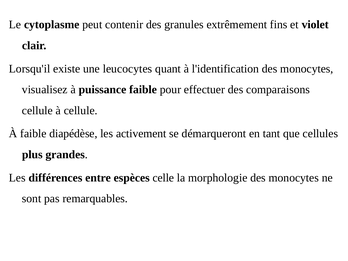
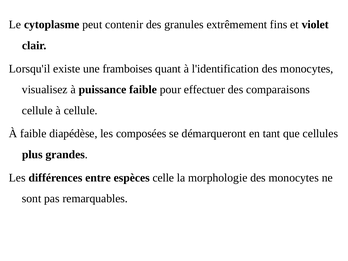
leucocytes: leucocytes -> framboises (128, 69)
activement: activement -> composées (141, 134)
